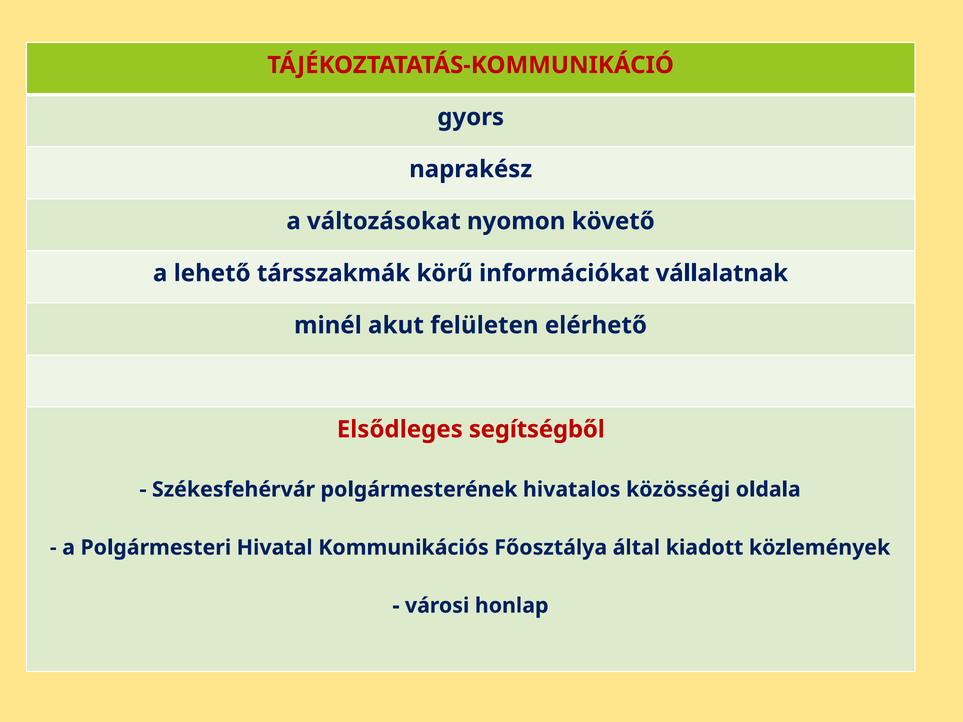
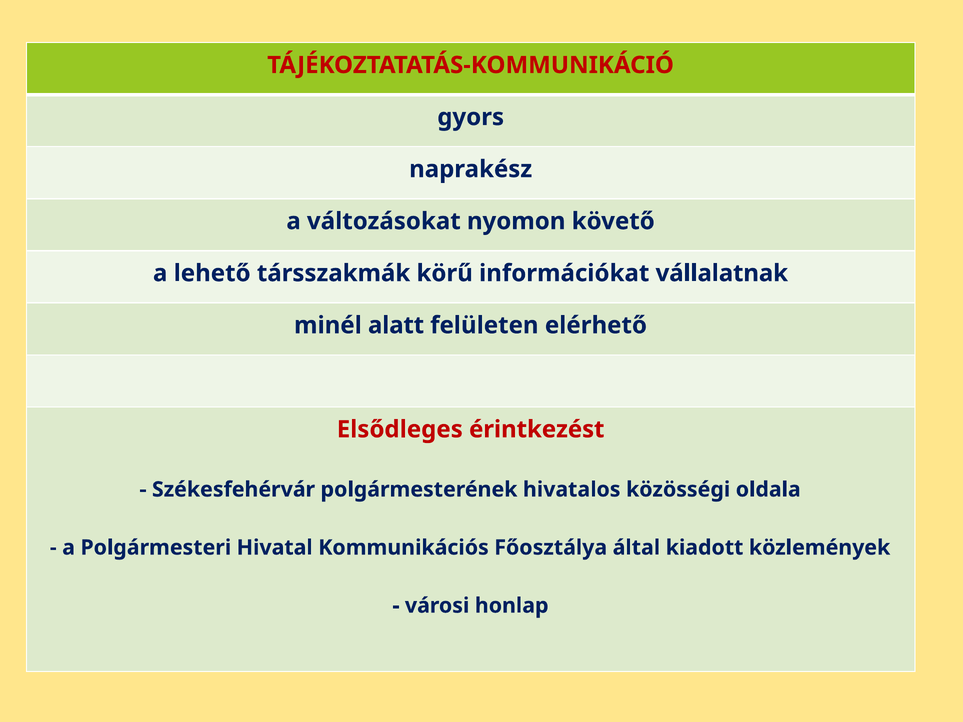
akut: akut -> alatt (396, 325)
segítségből: segítségből -> érintkezést (537, 430)
